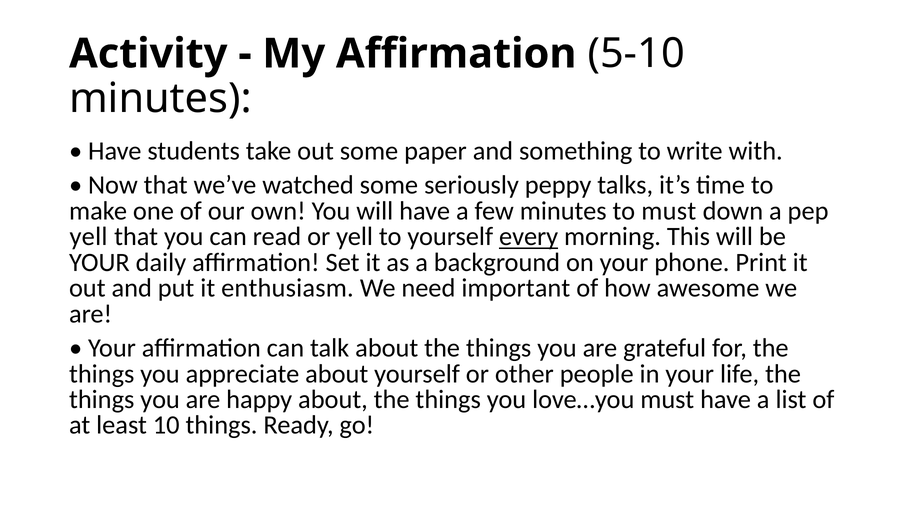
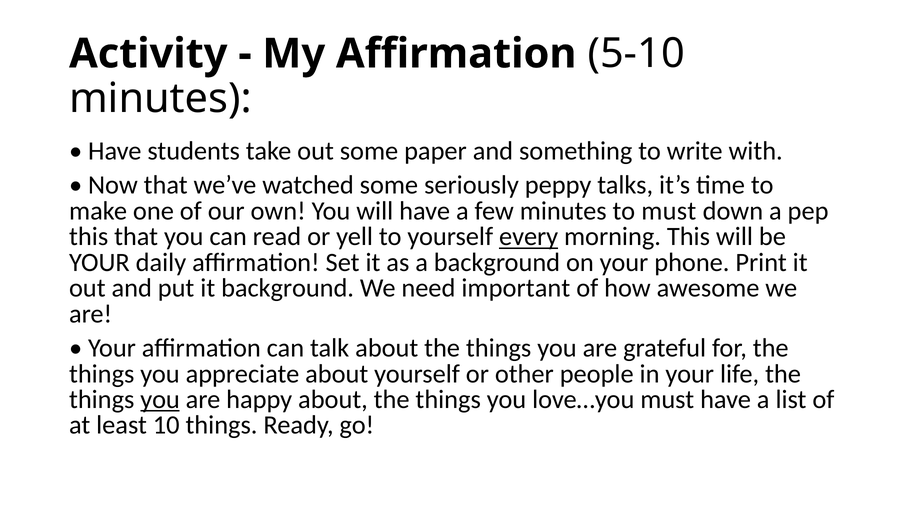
yell: yell -> this (89, 237)
it enthusiasm: enthusiasm -> background (288, 288)
you underline: none -> present (160, 399)
